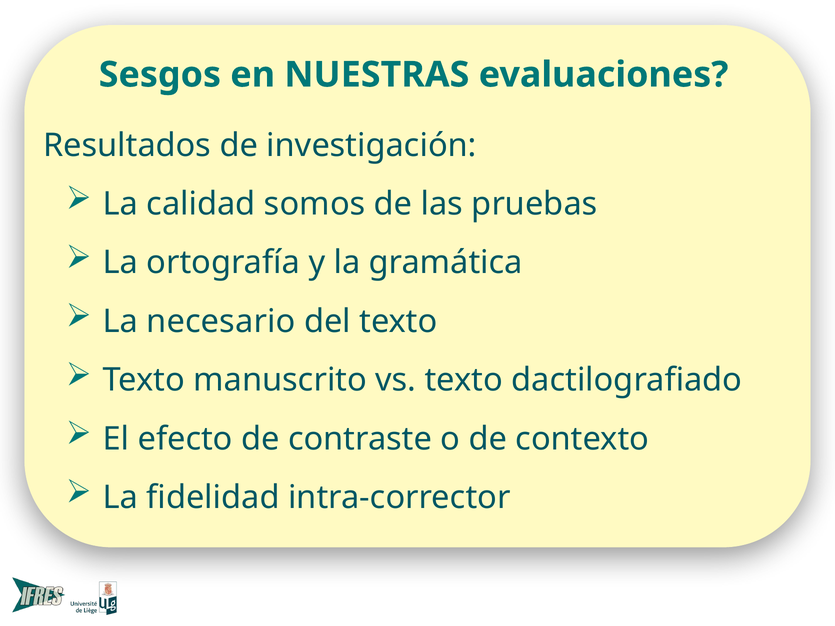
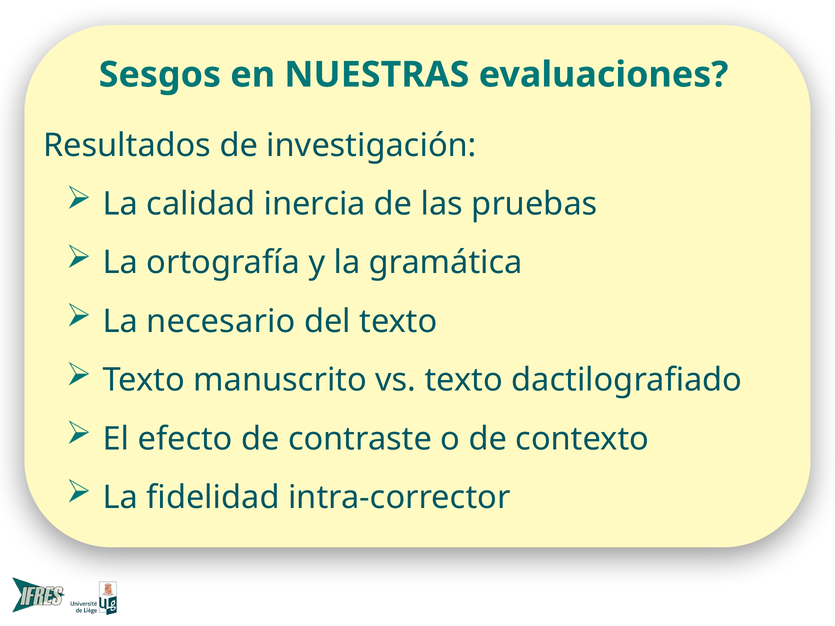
somos: somos -> inercia (315, 204)
